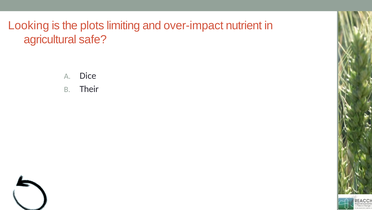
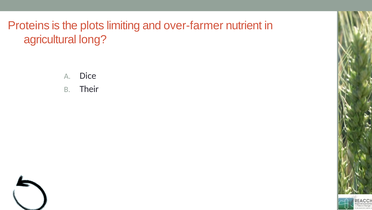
Looking: Looking -> Proteins (29, 25)
over-impact: over-impact -> over-farmer (193, 25)
safe: safe -> long (93, 39)
